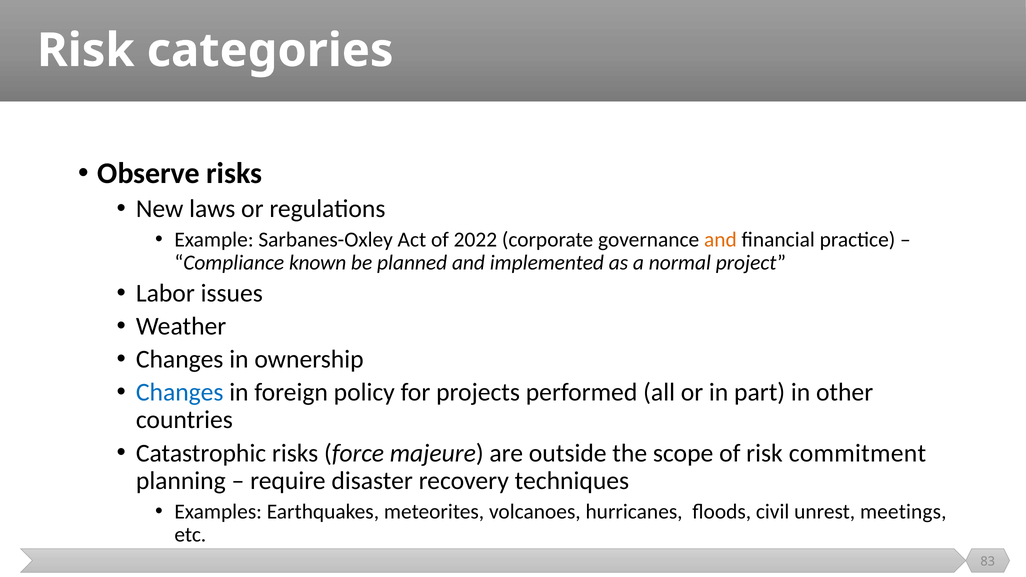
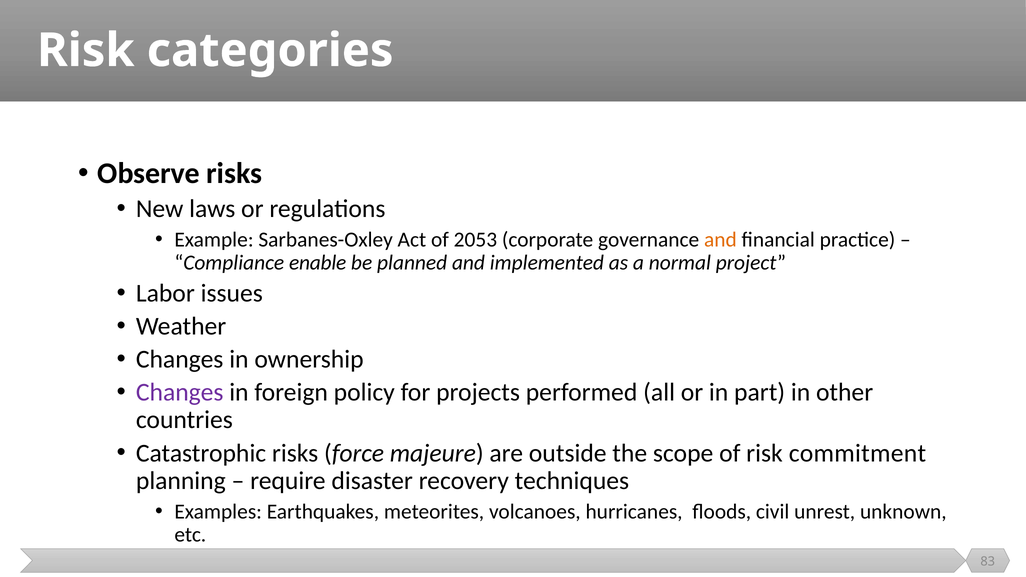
2022: 2022 -> 2053 (475, 240)
known: known -> enable (318, 263)
Changes colour: blue -> purple (180, 392)
meetings: meetings -> unknown (903, 512)
